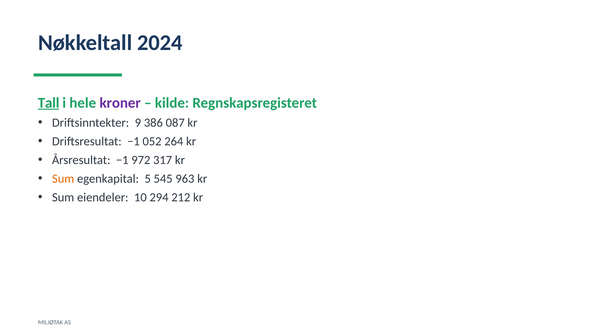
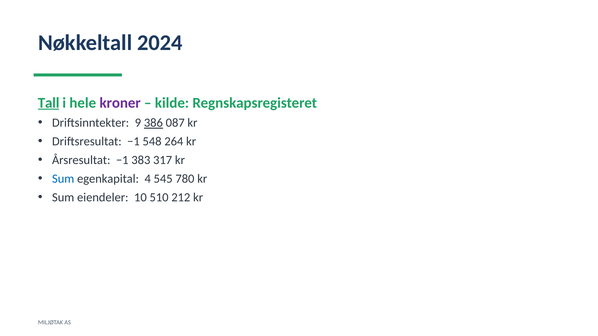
386 underline: none -> present (153, 123)
052: 052 -> 548 (152, 142)
972: 972 -> 383 (141, 160)
Sum colour: orange -> blue (63, 179)
5: 5 -> 4 (148, 179)
963: 963 -> 780 (185, 179)
294: 294 -> 510 (159, 198)
